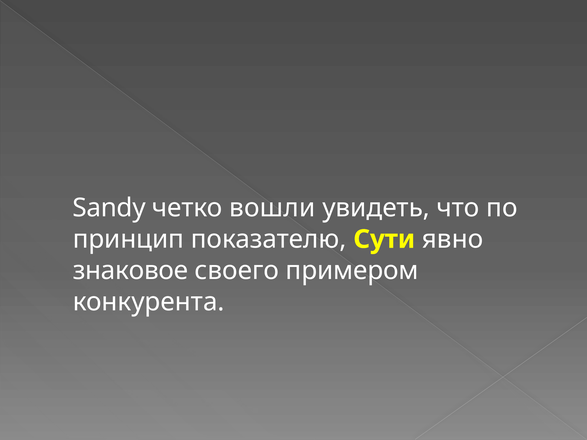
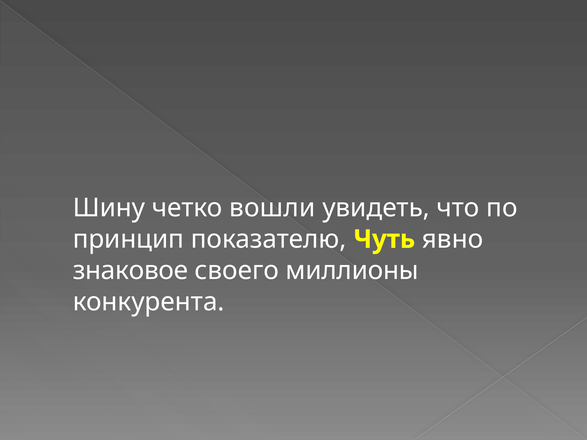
Sandy: Sandy -> Шину (109, 208)
Сути: Сути -> Чуть (384, 239)
примером: примером -> миллионы (352, 271)
